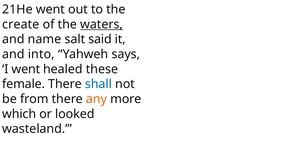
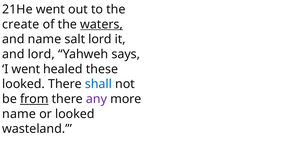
salt said: said -> lord (100, 39)
and into: into -> lord (41, 54)
female: female -> looked (24, 84)
from underline: none -> present (34, 99)
any colour: orange -> purple (96, 99)
which: which -> name (19, 114)
